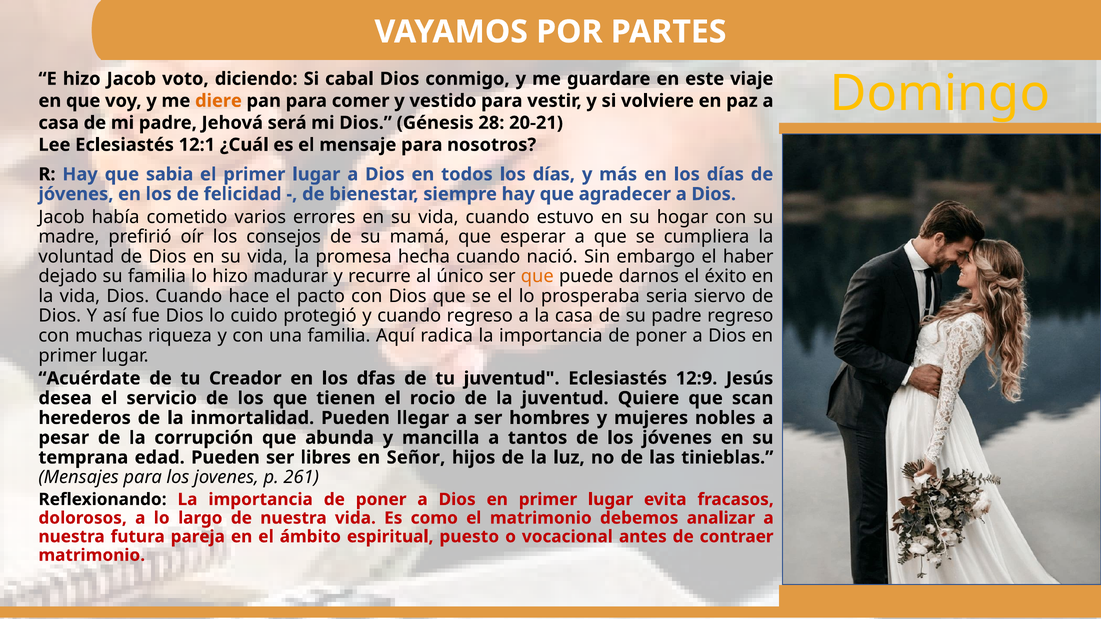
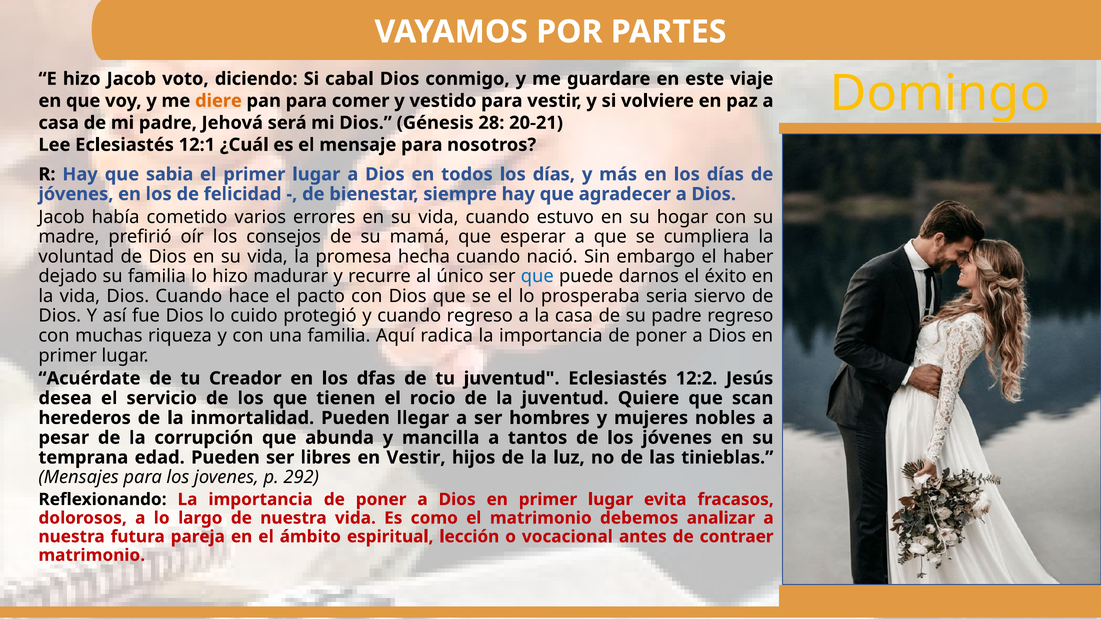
que colour: orange -> blue (537, 276)
12:9: 12:9 -> 12:2 (697, 379)
en Señor: Señor -> Vestir (416, 458)
261: 261 -> 292 (301, 478)
puesto: puesto -> lección (469, 537)
